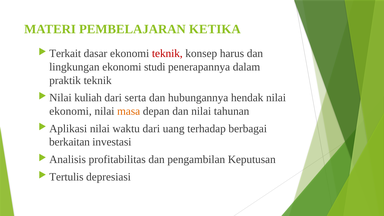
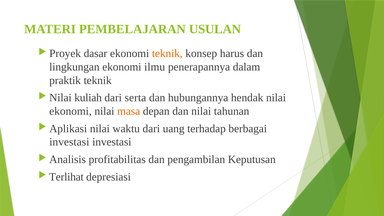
KETIKA: KETIKA -> USULAN (215, 29)
Terkait: Terkait -> Proyek (65, 54)
teknik colour: red -> orange (167, 54)
studi: studi -> ilmu (155, 67)
berkaitan: berkaitan -> investasi (69, 142)
Tertulis: Tertulis -> Terlihat (66, 177)
